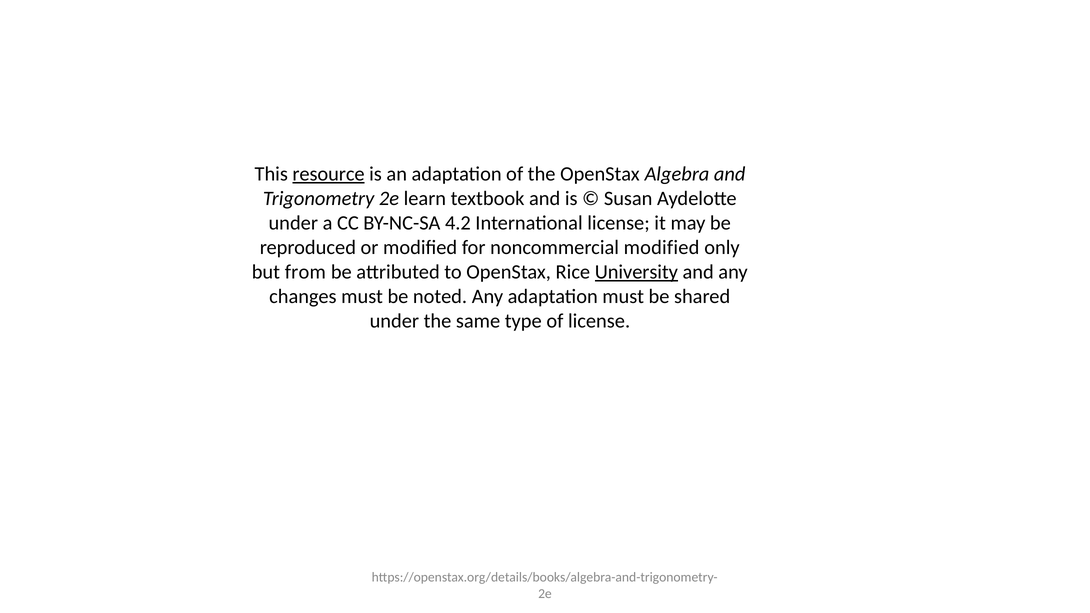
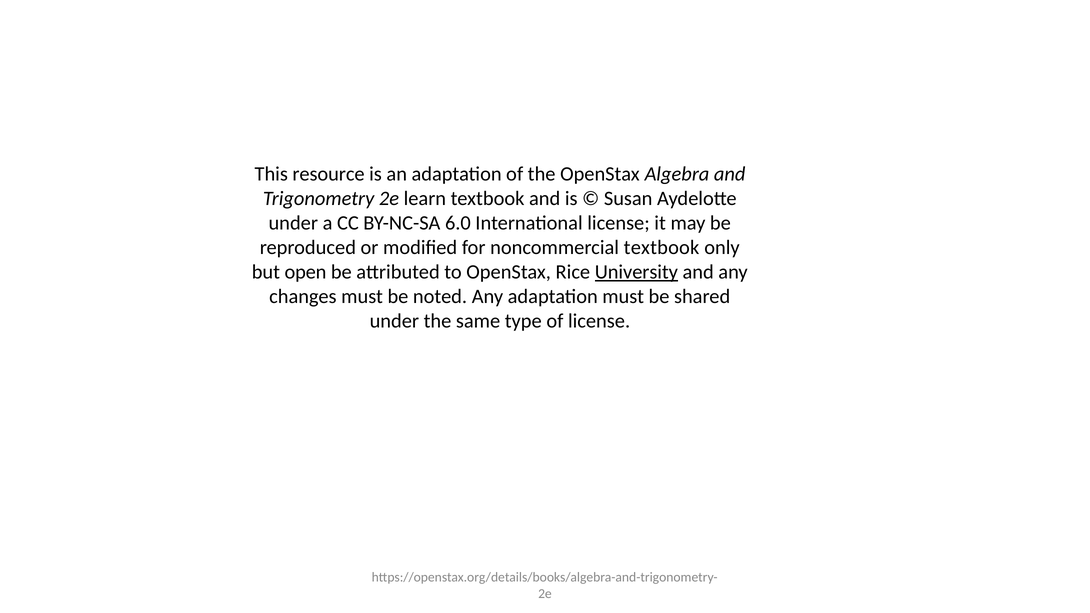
resource underline: present -> none (329, 174)
4.2: 4.2 -> 6.0 (458, 223)
noncommercial modified: modified -> textbook (662, 247)
from: from -> open (306, 272)
